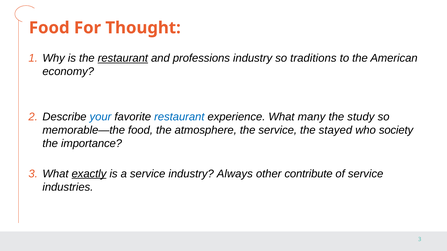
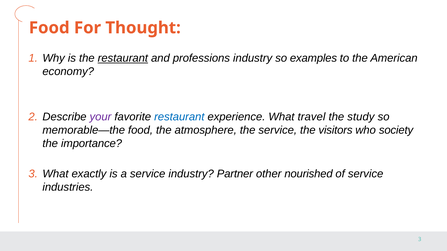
traditions: traditions -> examples (313, 58)
your colour: blue -> purple (100, 117)
many: many -> travel (312, 117)
stayed: stayed -> visitors (336, 130)
exactly underline: present -> none (89, 174)
Always: Always -> Partner (235, 174)
contribute: contribute -> nourished (309, 174)
